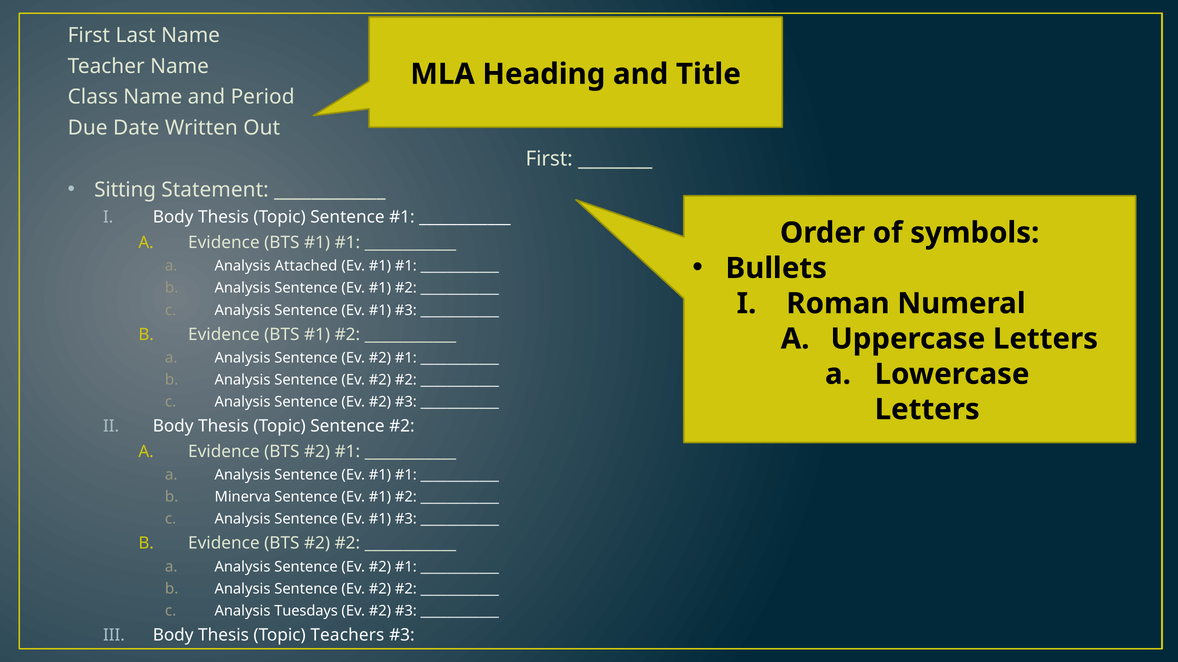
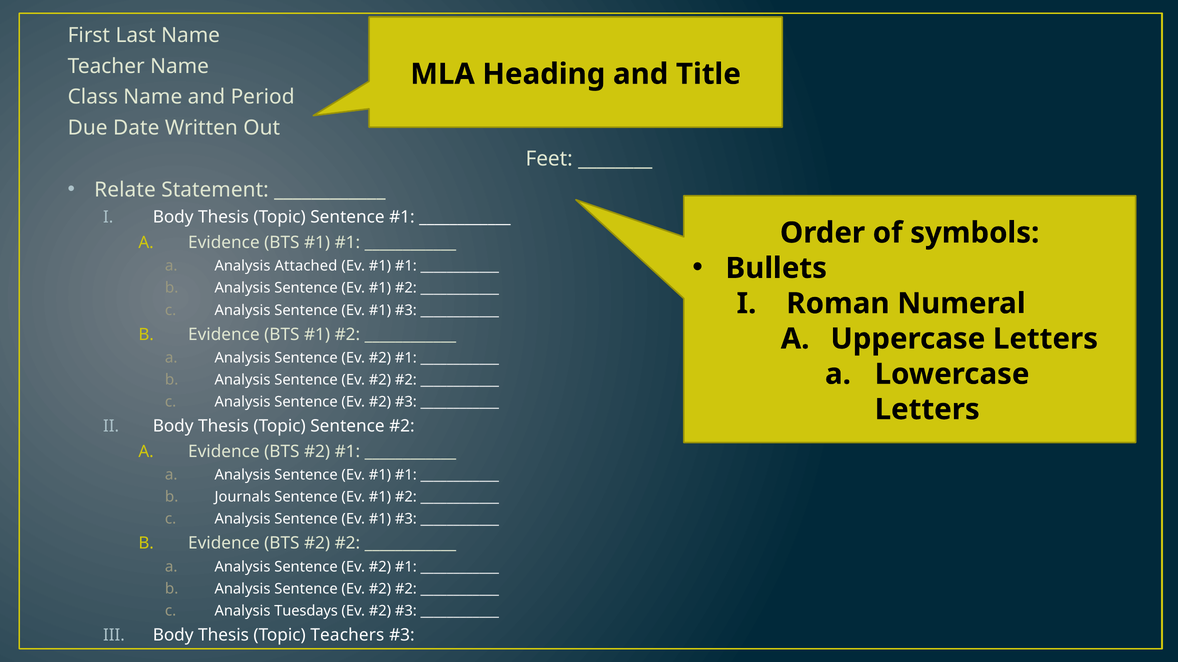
First: First -> Feet (549, 159)
Sitting: Sitting -> Relate (125, 190)
Minerva: Minerva -> Journals (243, 498)
